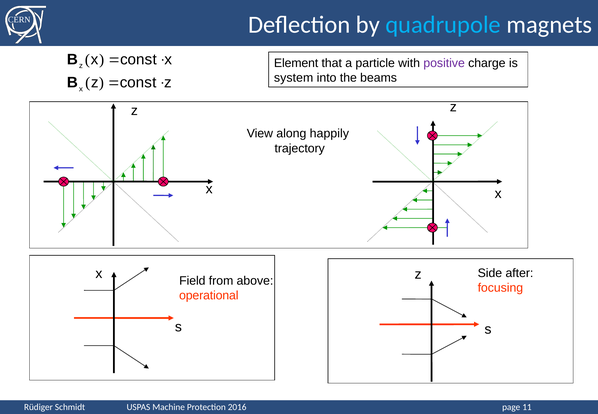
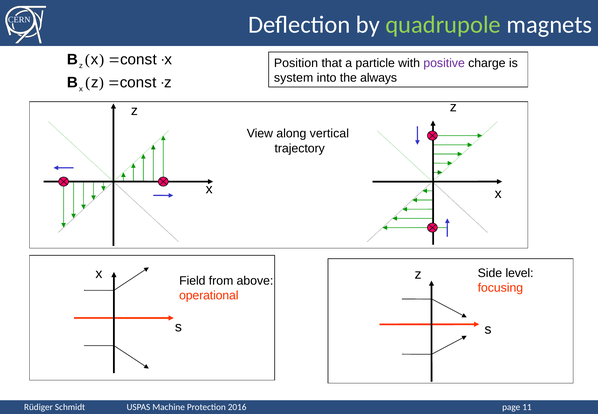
quadrupole colour: light blue -> light green (443, 25)
Element: Element -> Position (296, 63)
beams: beams -> always (379, 78)
happily: happily -> vertical (329, 134)
after: after -> level (519, 273)
